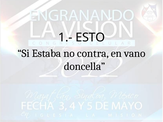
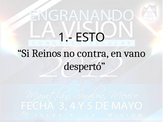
Estaba: Estaba -> Reinos (47, 53)
doncella: doncella -> despertó (85, 67)
